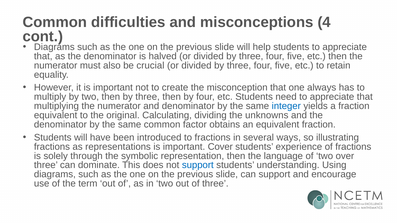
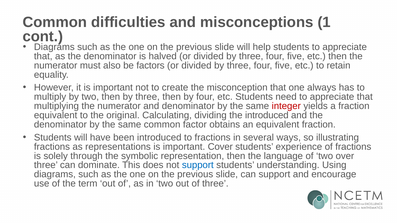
4: 4 -> 1 (324, 22)
crucial: crucial -> factors (151, 66)
integer colour: blue -> red (286, 106)
the unknowns: unknowns -> introduced (267, 115)
